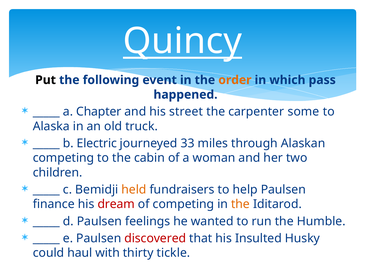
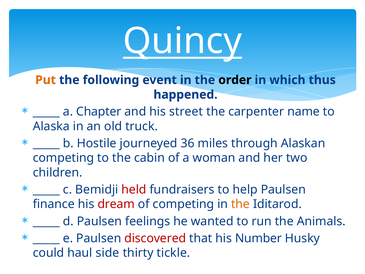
Put colour: black -> orange (46, 80)
order colour: orange -> black (235, 80)
pass: pass -> thus (322, 80)
some: some -> name (304, 112)
Electric: Electric -> Hostile (97, 143)
33: 33 -> 36 (188, 143)
held colour: orange -> red (134, 189)
Humble: Humble -> Animals (321, 221)
Insulted: Insulted -> Number (258, 238)
with: with -> side (108, 253)
